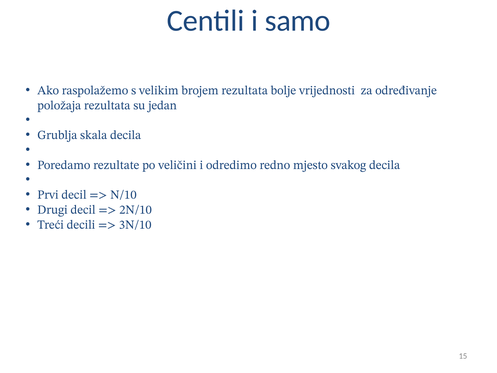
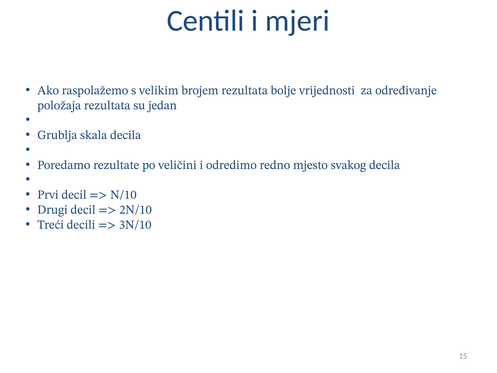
samo: samo -> mjeri (297, 21)
